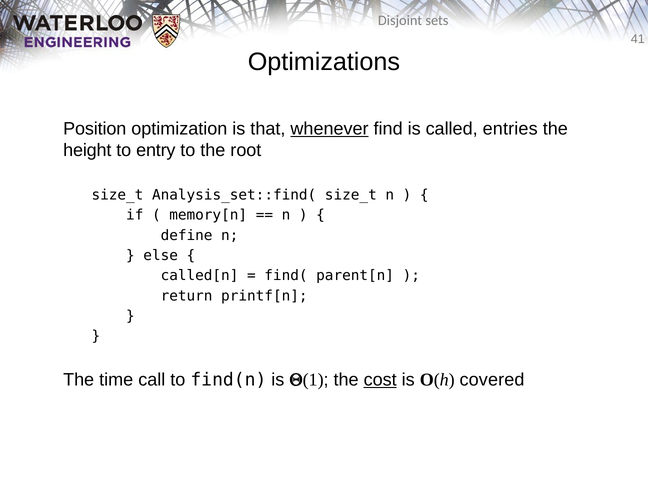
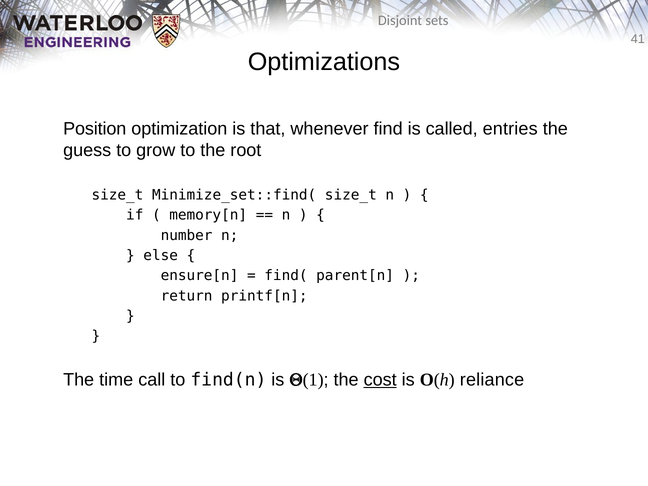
whenever underline: present -> none (330, 129)
height: height -> guess (87, 150)
entry: entry -> grow (156, 150)
Analysis_set::find(: Analysis_set::find( -> Minimize_set::find( (234, 195)
define: define -> number (187, 235)
called[n: called[n -> ensure[n (200, 276)
covered: covered -> reliance (492, 380)
